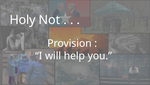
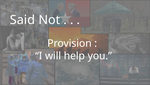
Holy: Holy -> Said (22, 20)
